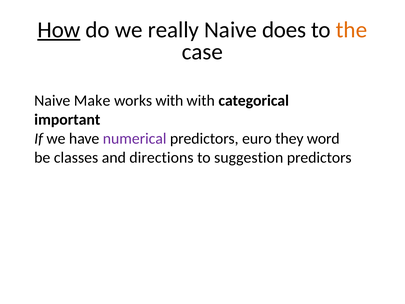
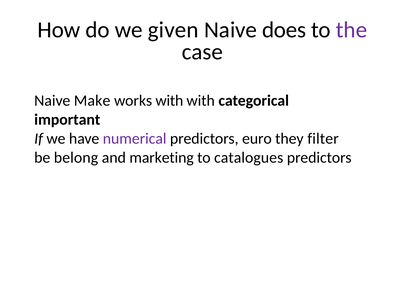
How underline: present -> none (59, 30)
really: really -> given (173, 30)
the colour: orange -> purple (352, 30)
word: word -> filter (323, 138)
classes: classes -> belong (76, 157)
directions: directions -> marketing (162, 157)
suggestion: suggestion -> catalogues (249, 157)
